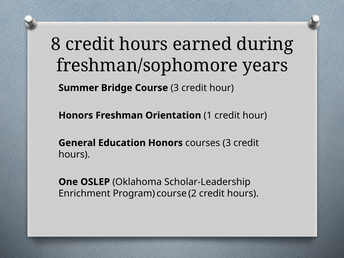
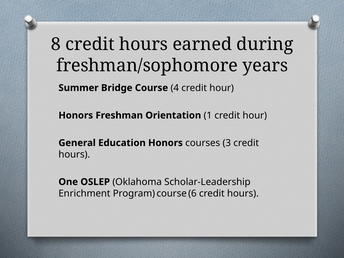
Course 3: 3 -> 4 (175, 88)
2: 2 -> 6 (192, 193)
